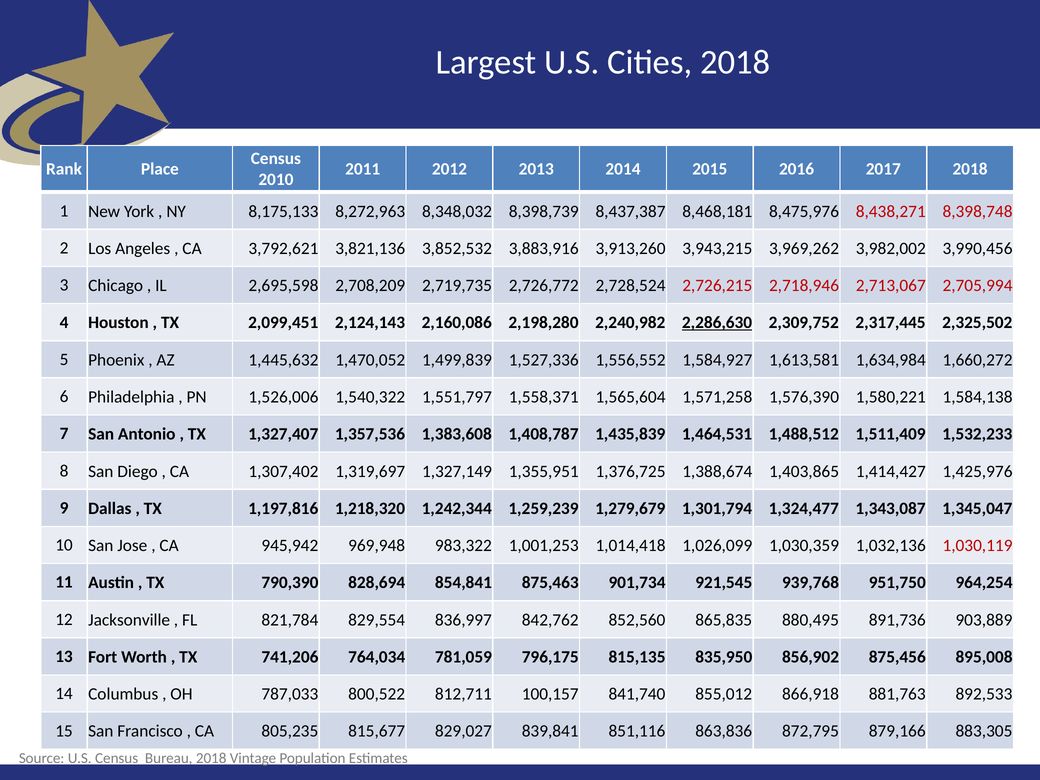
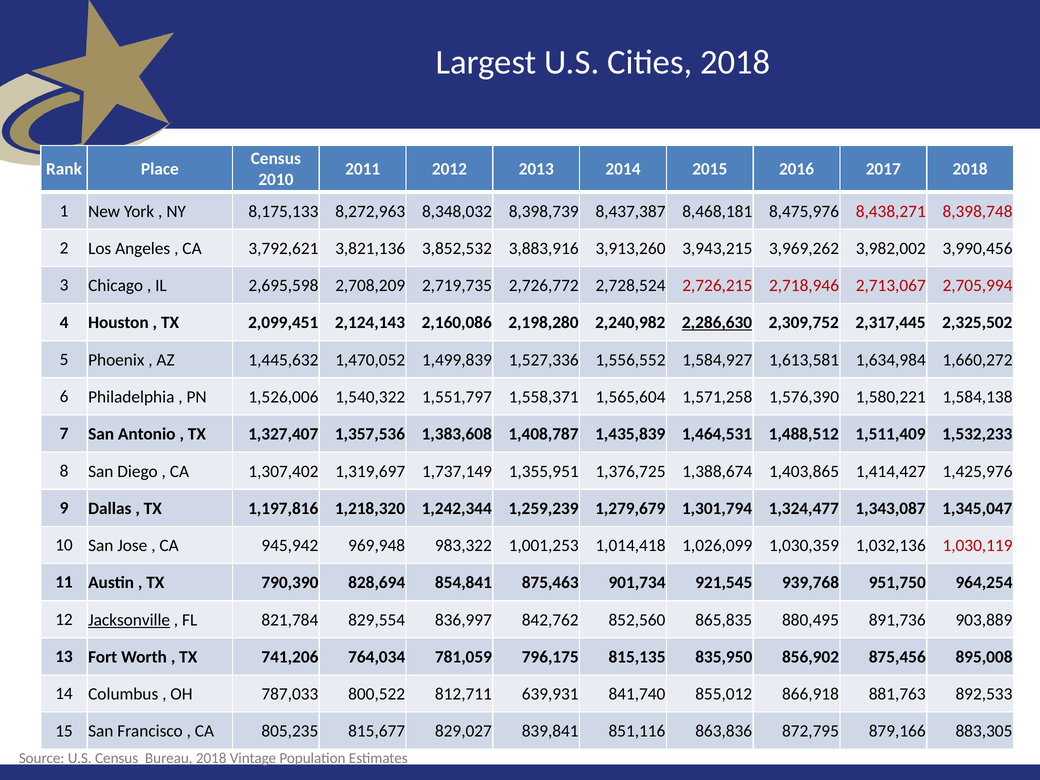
1,327,149: 1,327,149 -> 1,737,149 (457, 471)
Jacksonville underline: none -> present (129, 620)
100,157: 100,157 -> 639,931 (550, 694)
